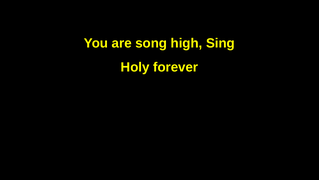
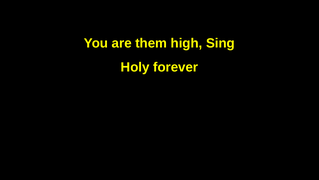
song: song -> them (151, 43)
